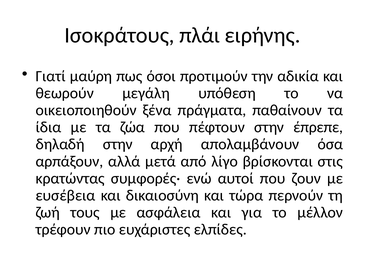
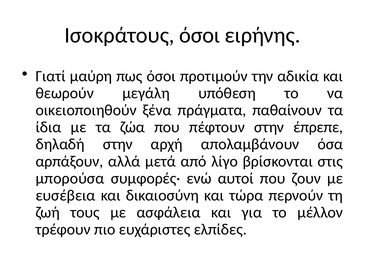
Ισοκράτους πλάι: πλάι -> όσοι (200, 35)
κρατώντας: κρατώντας -> μπορούσα (70, 178)
